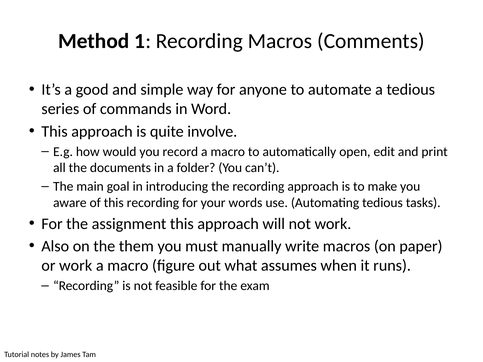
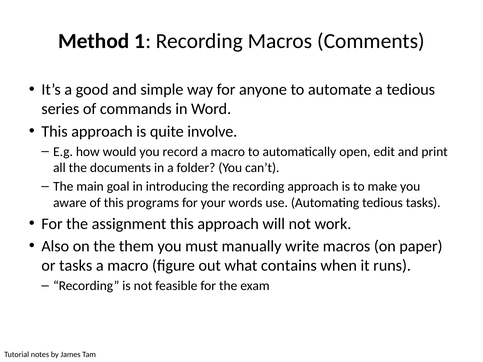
this recording: recording -> programs (153, 203)
or work: work -> tasks (76, 266)
assumes: assumes -> contains (289, 266)
